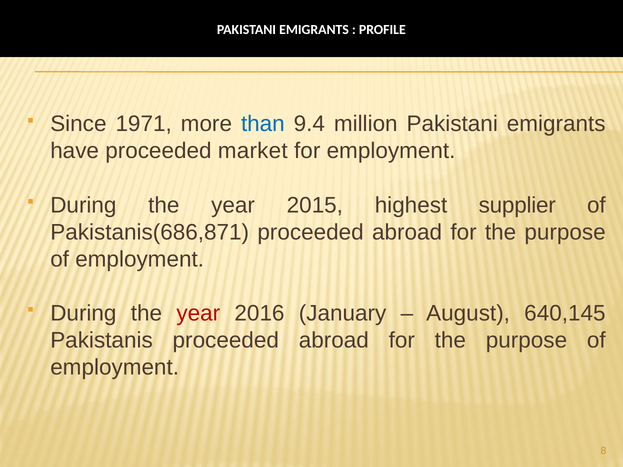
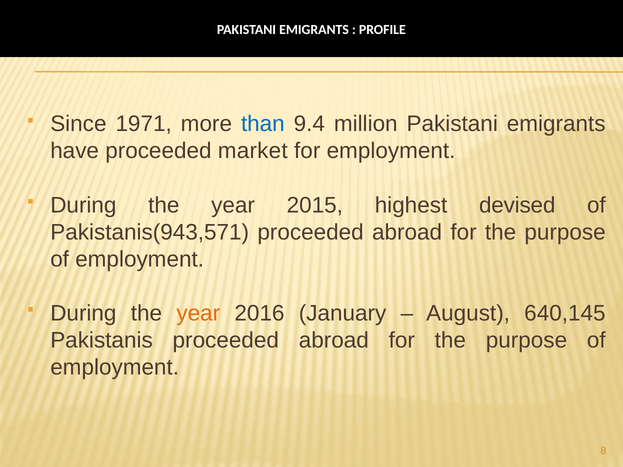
supplier: supplier -> devised (517, 205)
Pakistanis(686,871: Pakistanis(686,871 -> Pakistanis(943,571 (150, 232)
year colour: red -> orange (198, 313)
